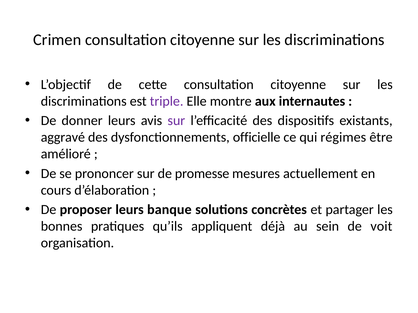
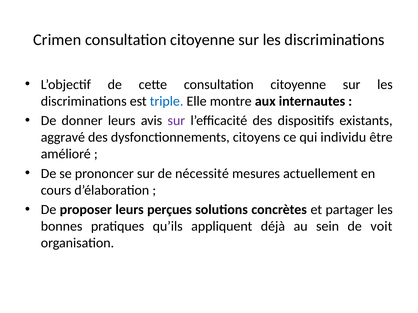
triple colour: purple -> blue (167, 101)
officielle: officielle -> citoyens (257, 138)
régimes: régimes -> individu (343, 138)
promesse: promesse -> nécessité (202, 174)
banque: banque -> perçues (170, 210)
